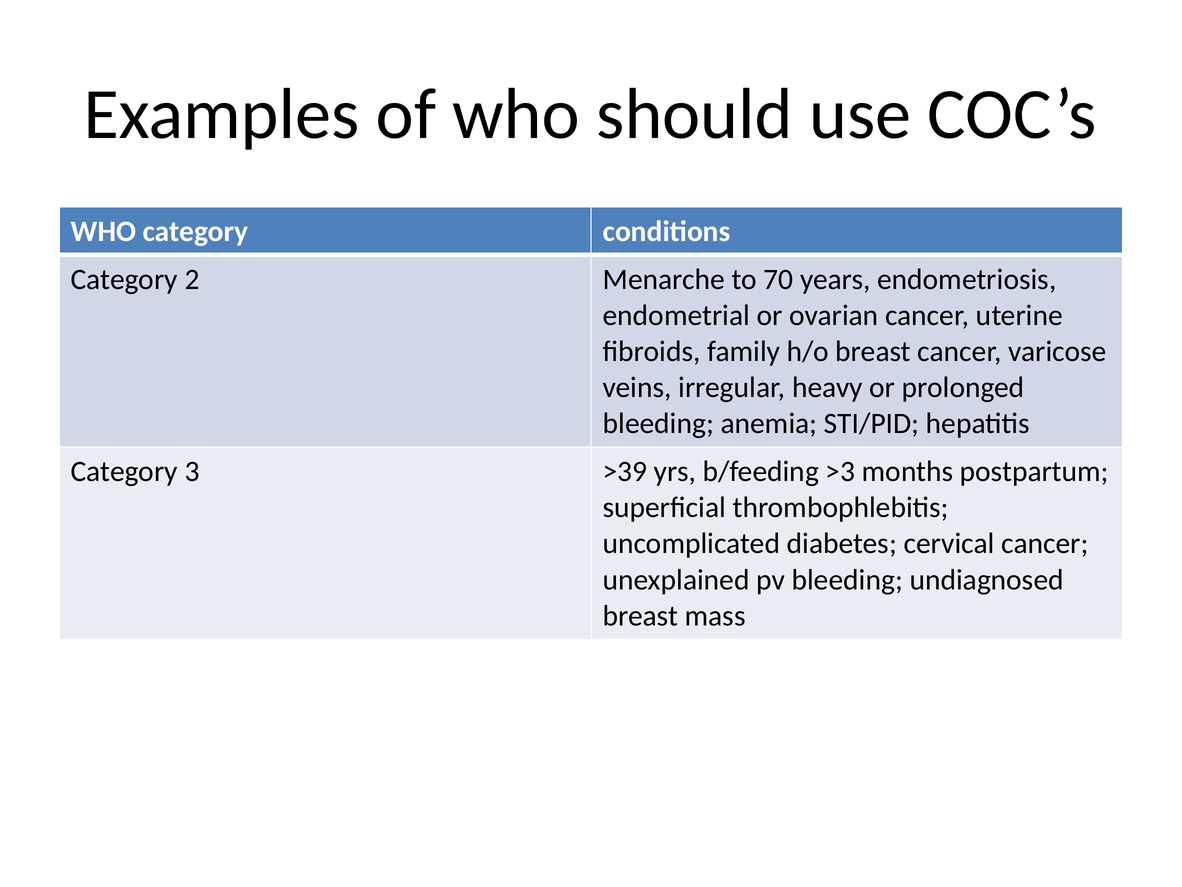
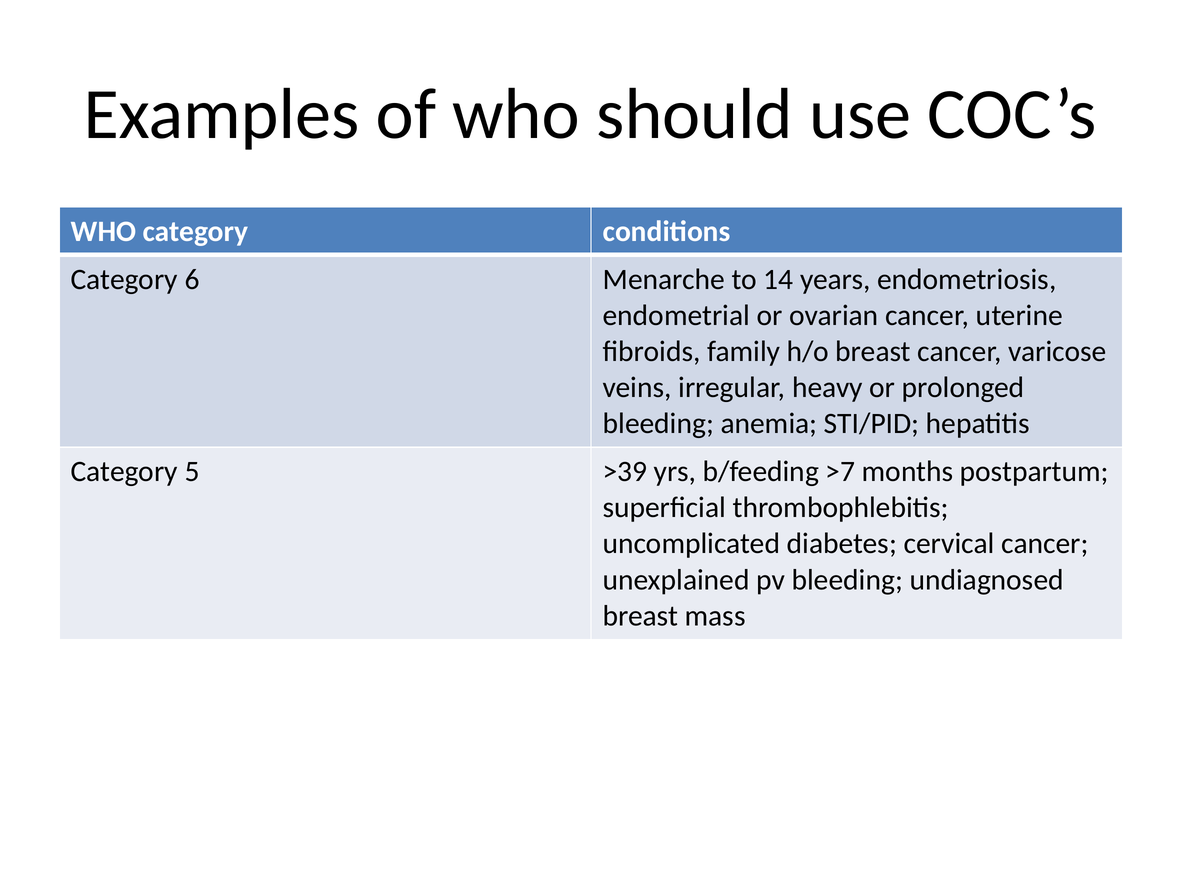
2: 2 -> 6 (192, 279)
70: 70 -> 14 (778, 279)
3: 3 -> 5 (192, 471)
>3: >3 -> >7 (840, 471)
